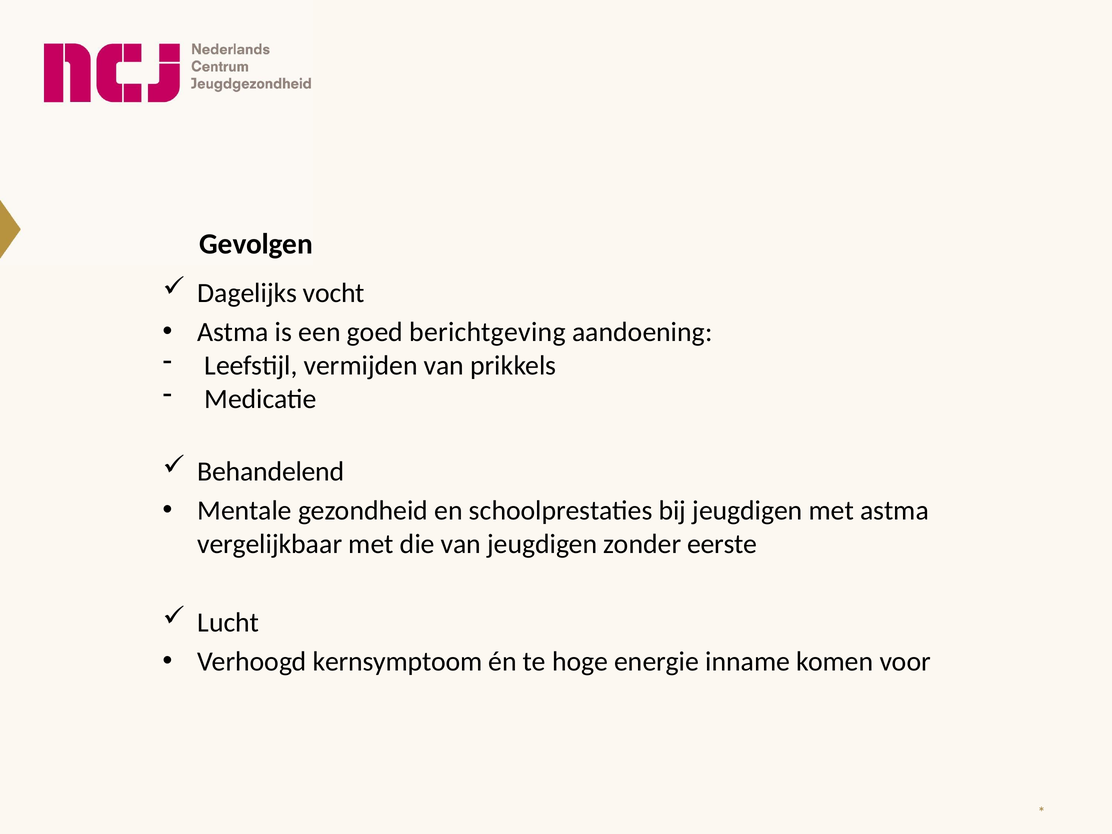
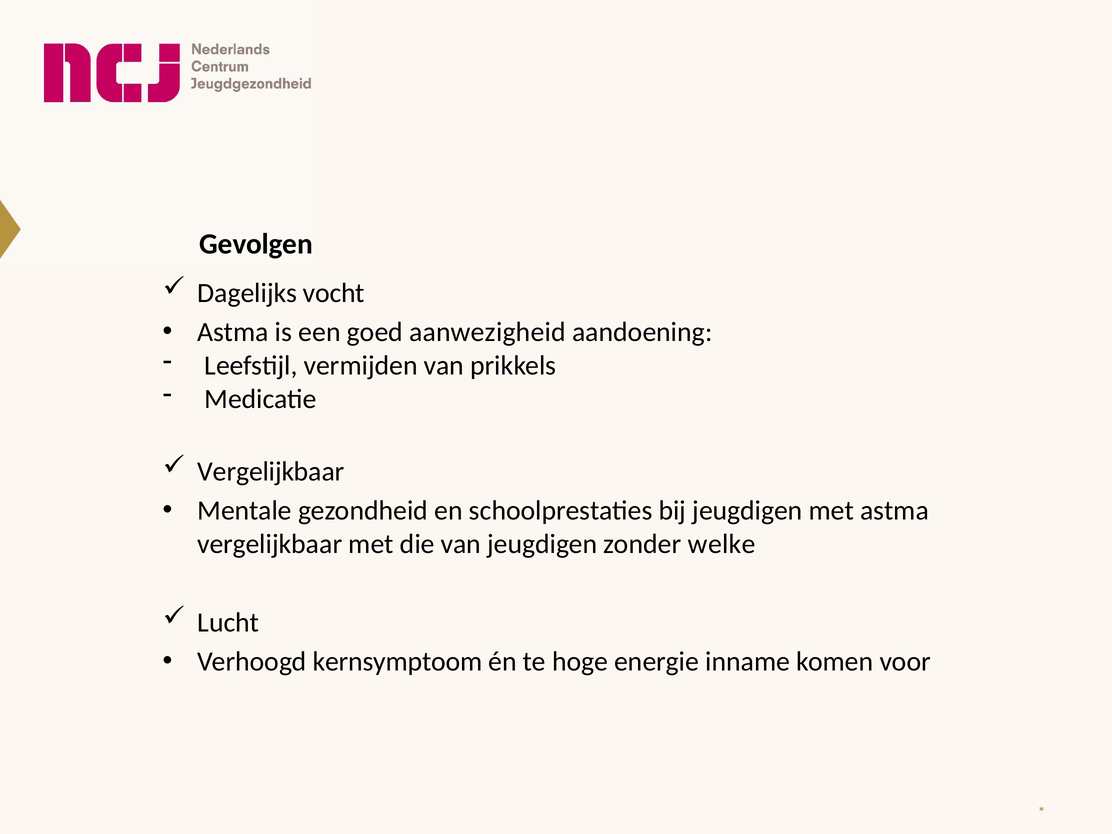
berichtgeving: berichtgeving -> aanwezigheid (487, 332)
Behandelend: Behandelend -> Vergelijkbaar (271, 471)
eerste: eerste -> welke (722, 544)
